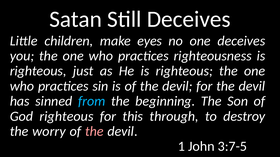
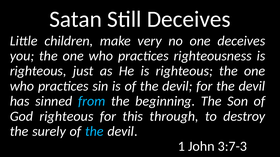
eyes: eyes -> very (150, 41)
worry: worry -> surely (49, 132)
the colour: pink -> light blue (94, 132)
3:7-5: 3:7-5 -> 3:7-3 (232, 147)
